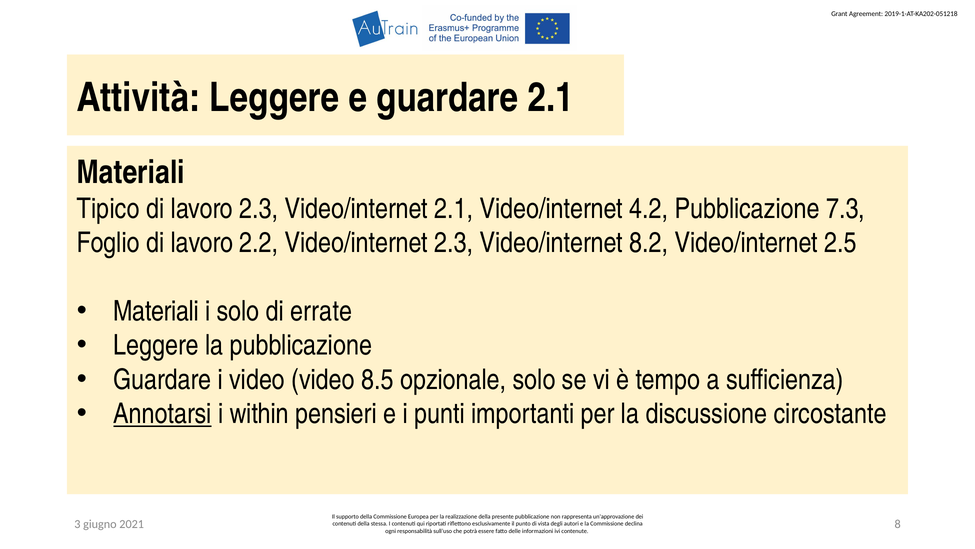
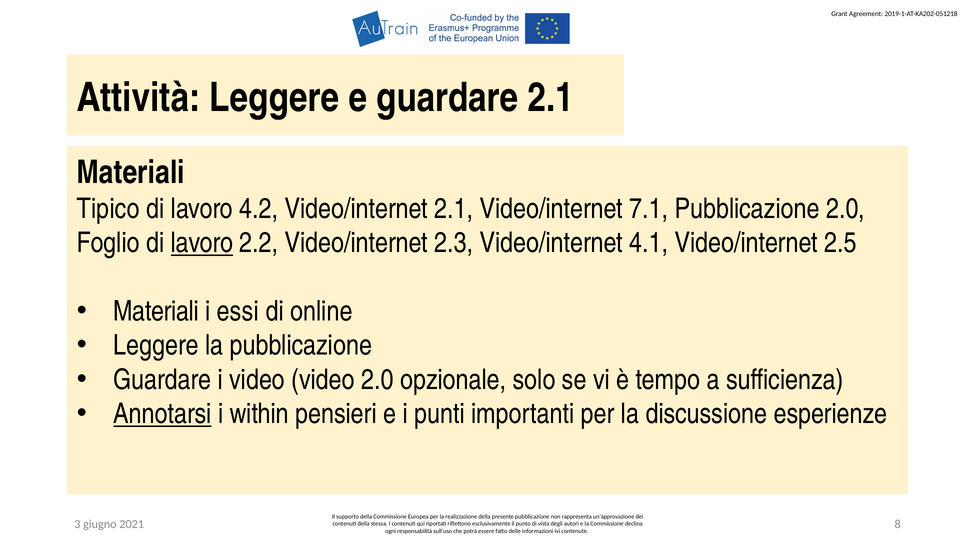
lavoro 2.3: 2.3 -> 4.2 (259, 209)
4.2: 4.2 -> 7.1 (649, 209)
Pubblicazione 7.3: 7.3 -> 2.0 (846, 209)
lavoro underline: none -> present (202, 243)
8.2: 8.2 -> 4.1 (649, 243)
i solo: solo -> essi (238, 311)
errate: errate -> online (321, 311)
video 8.5: 8.5 -> 2.0 (378, 379)
circostante: circostante -> esperienze (830, 413)
